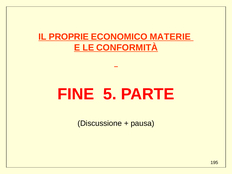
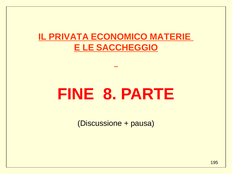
PROPRIE: PROPRIE -> PRIVATA (69, 37)
CONFORMITÀ: CONFORMITÀ -> SACCHEGGIO (127, 48)
5: 5 -> 8 (110, 94)
